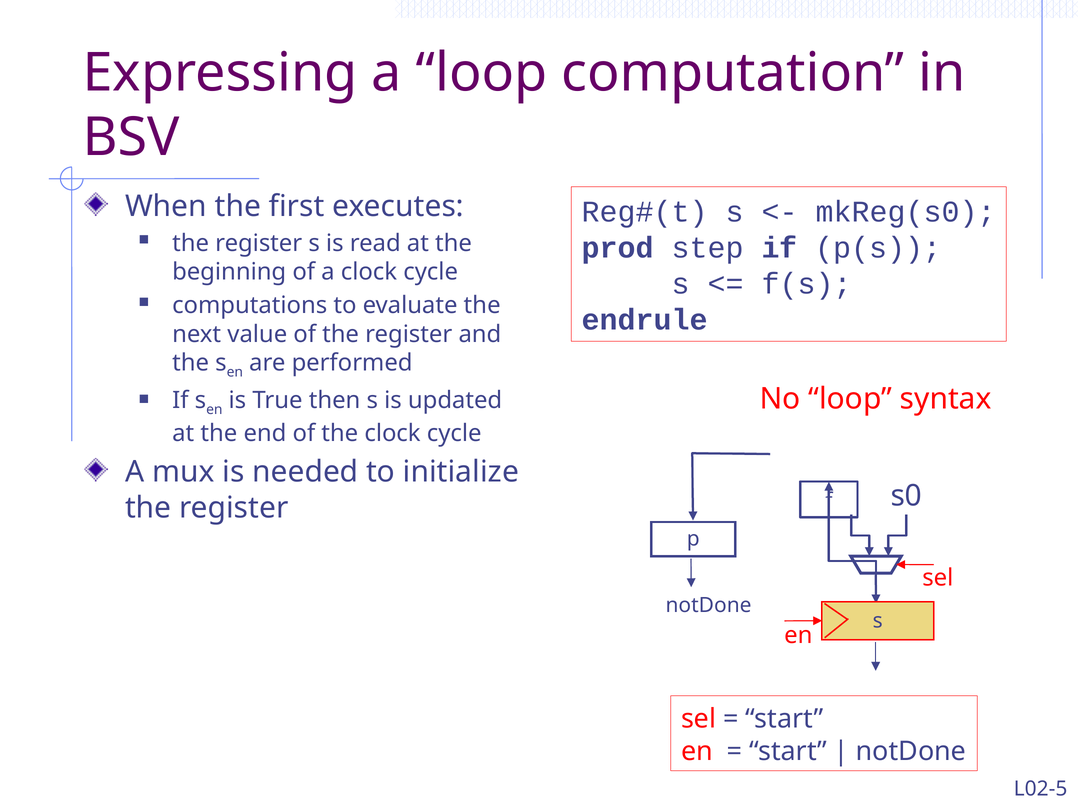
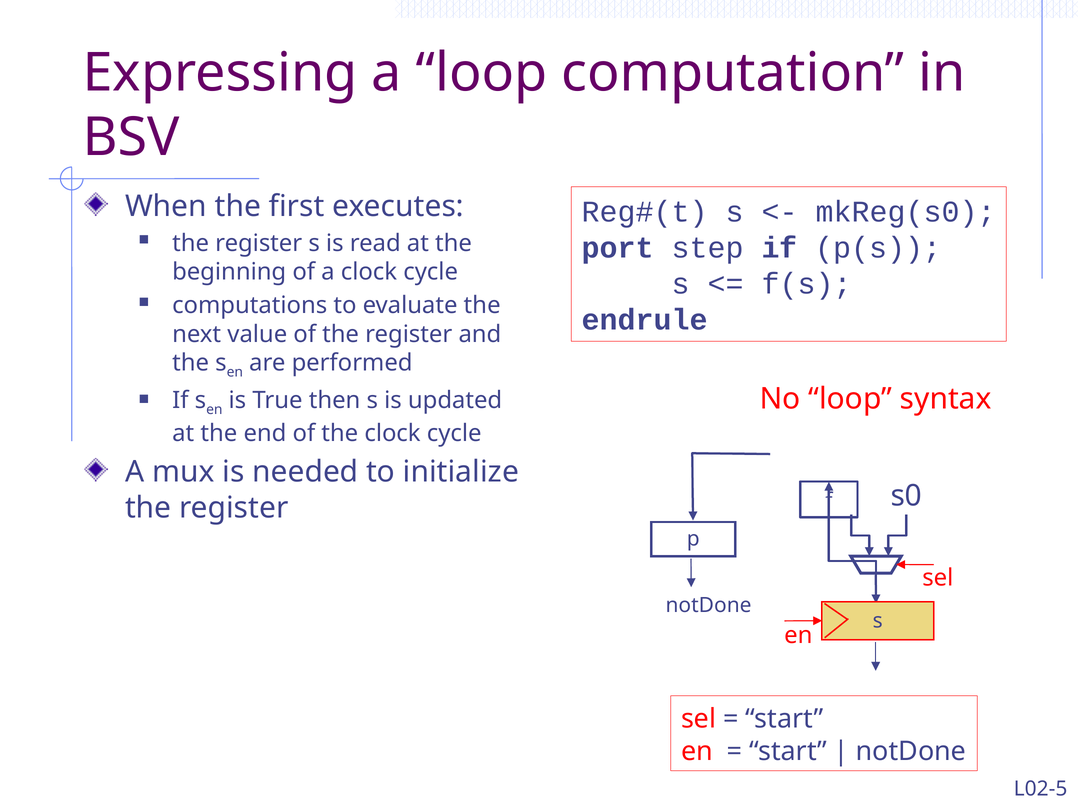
prod: prod -> port (618, 248)
